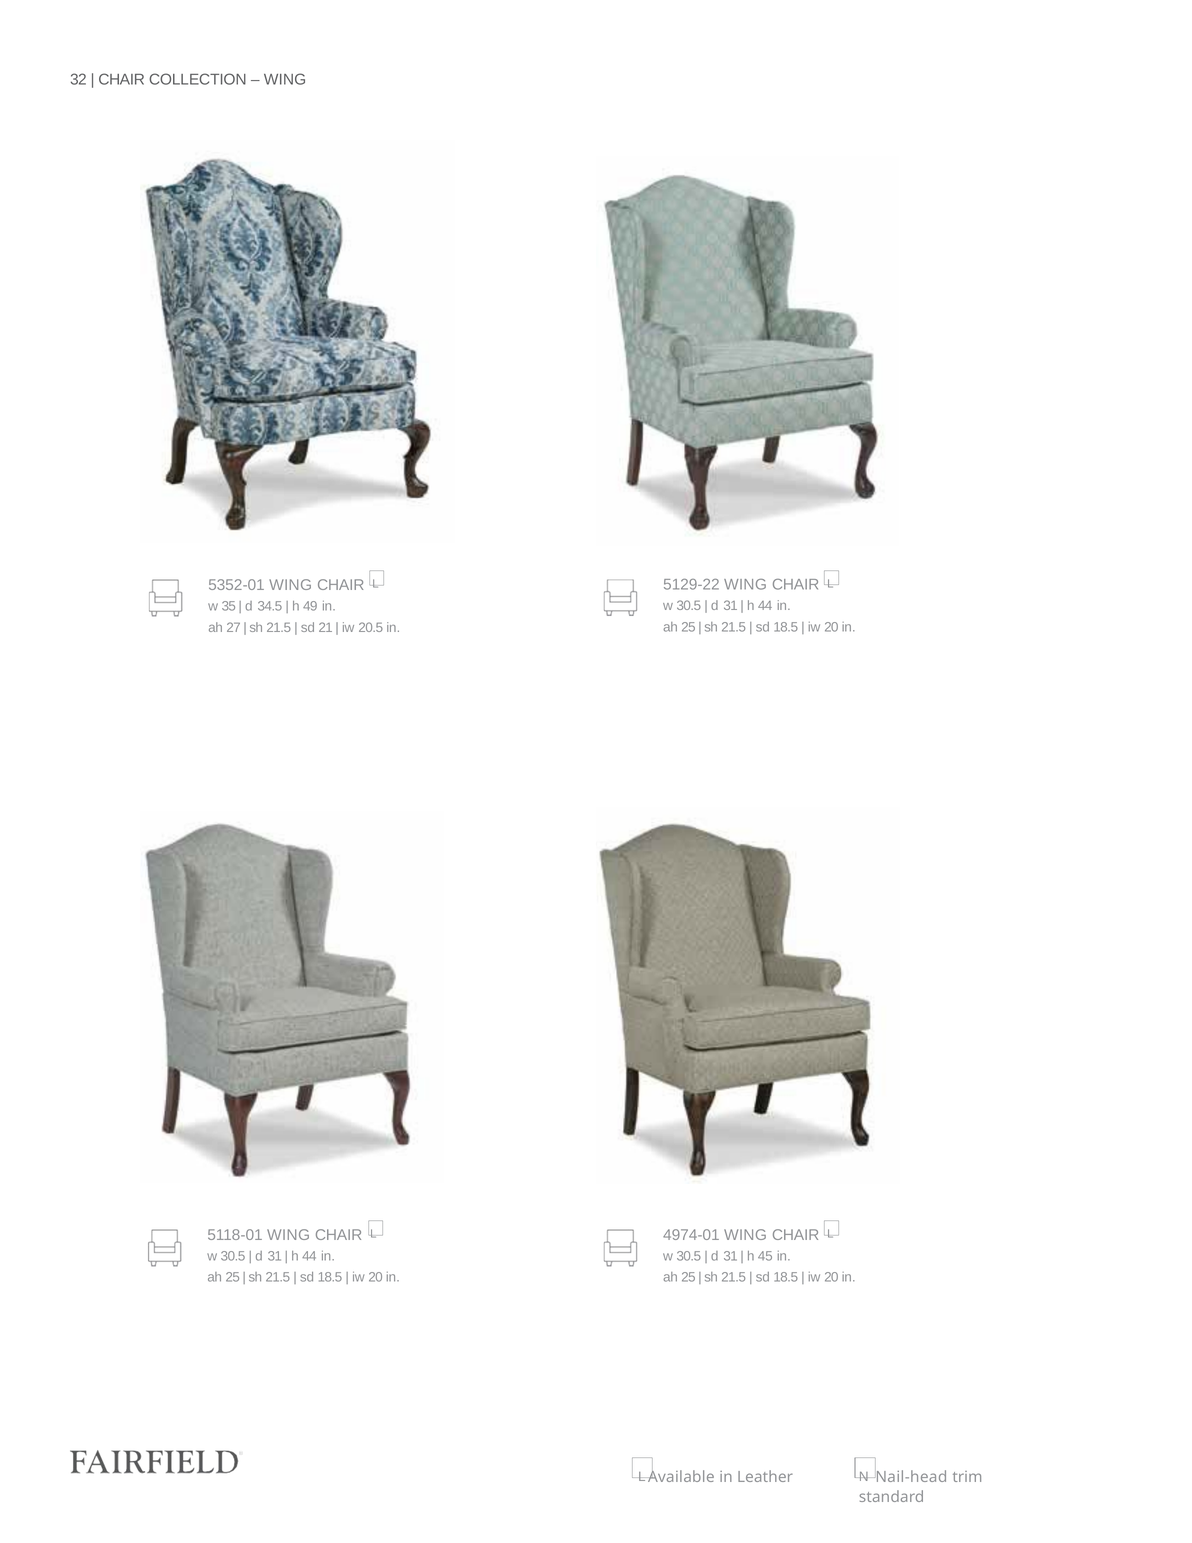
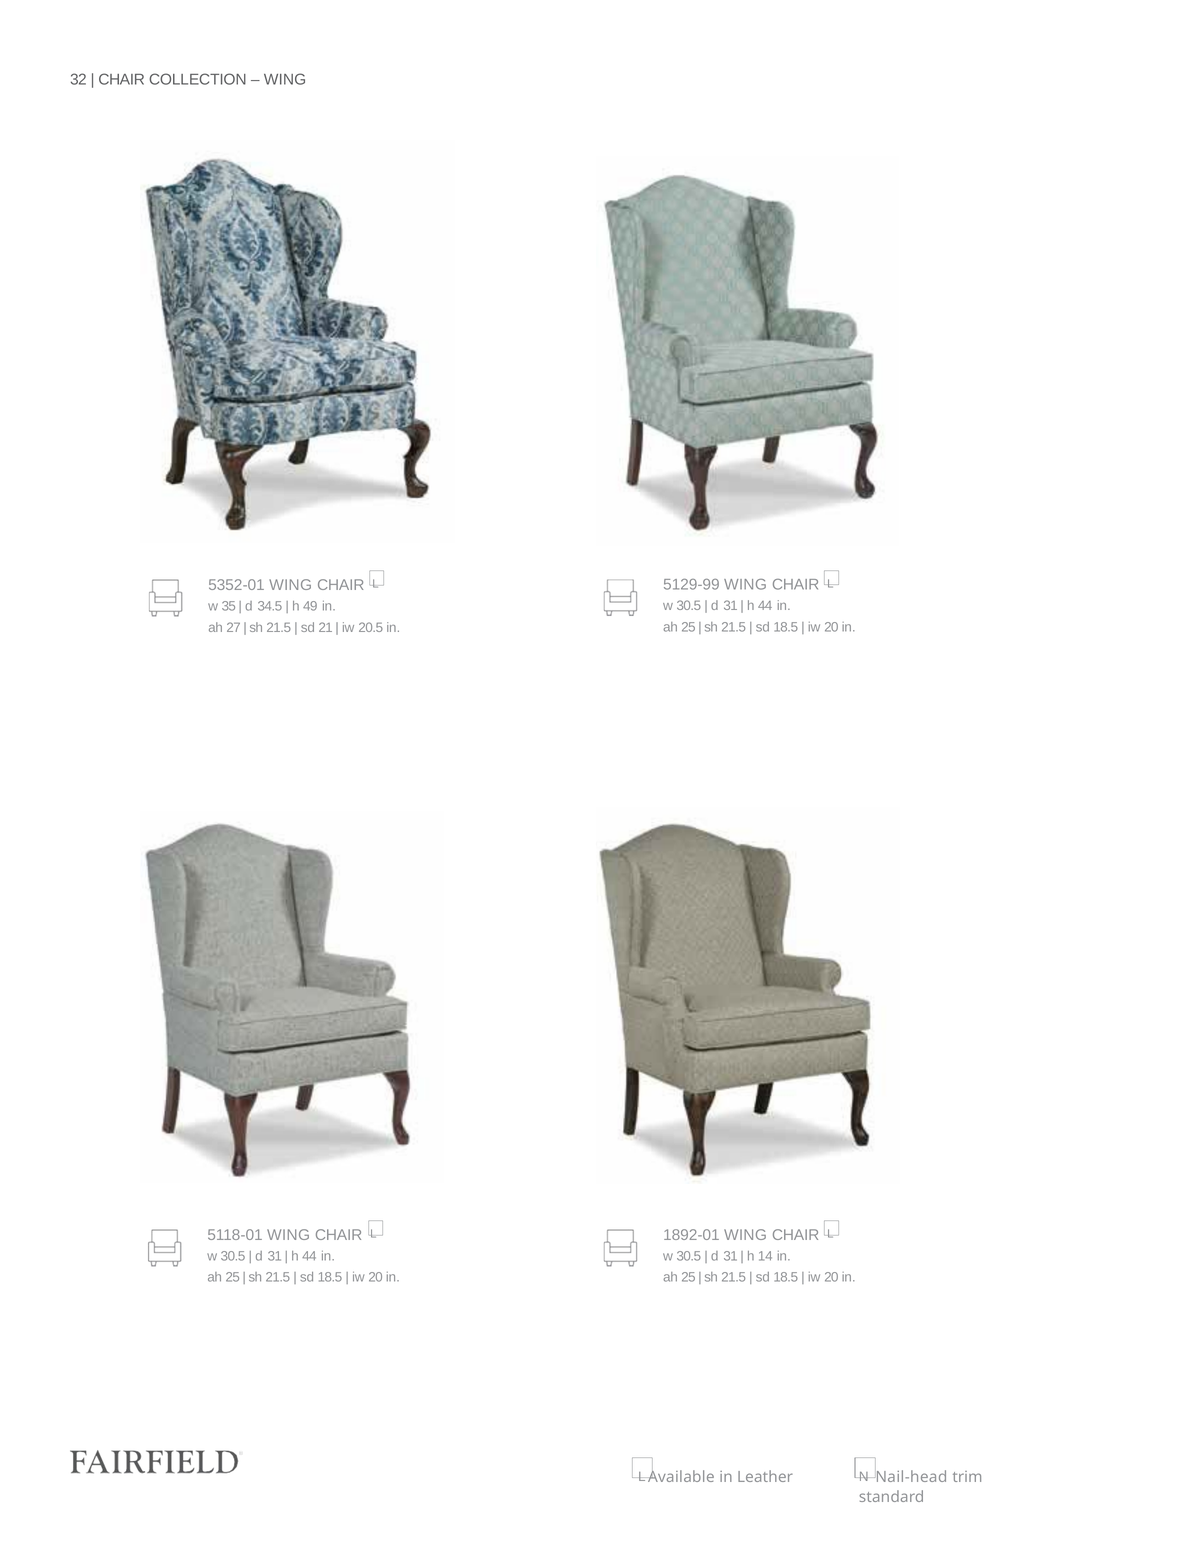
5129-22: 5129-22 -> 5129-99 (691, 585)
4974-01: 4974-01 -> 1892-01 (691, 1235)
45: 45 -> 14 (765, 1256)
